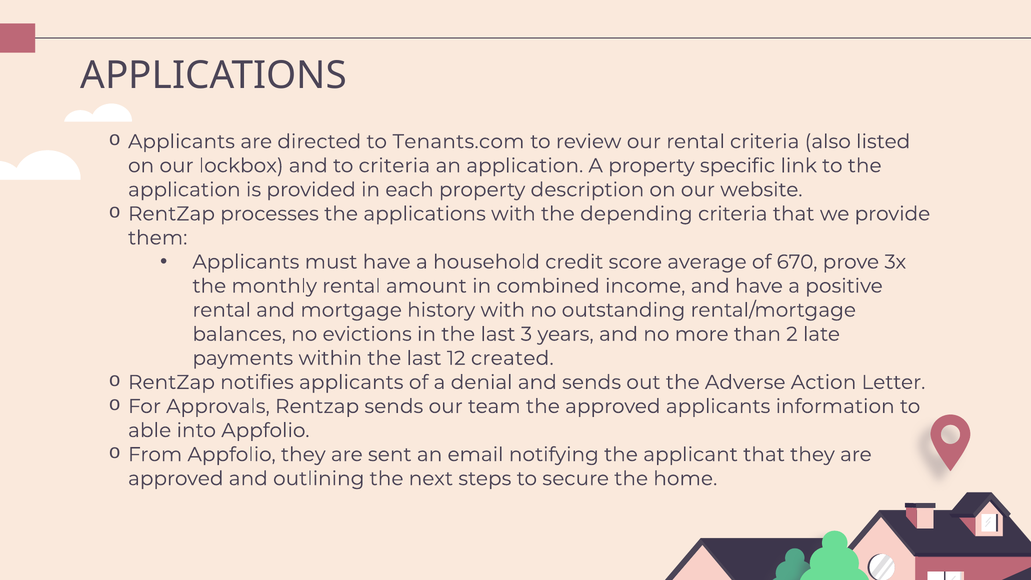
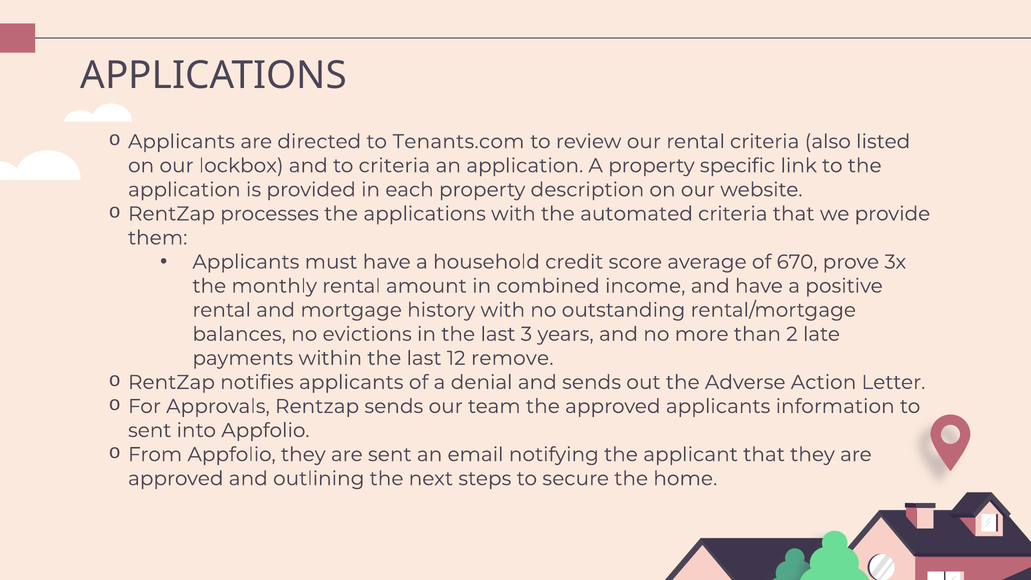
depending: depending -> automated (637, 214)
created: created -> remove (512, 358)
able: able -> sent (150, 430)
